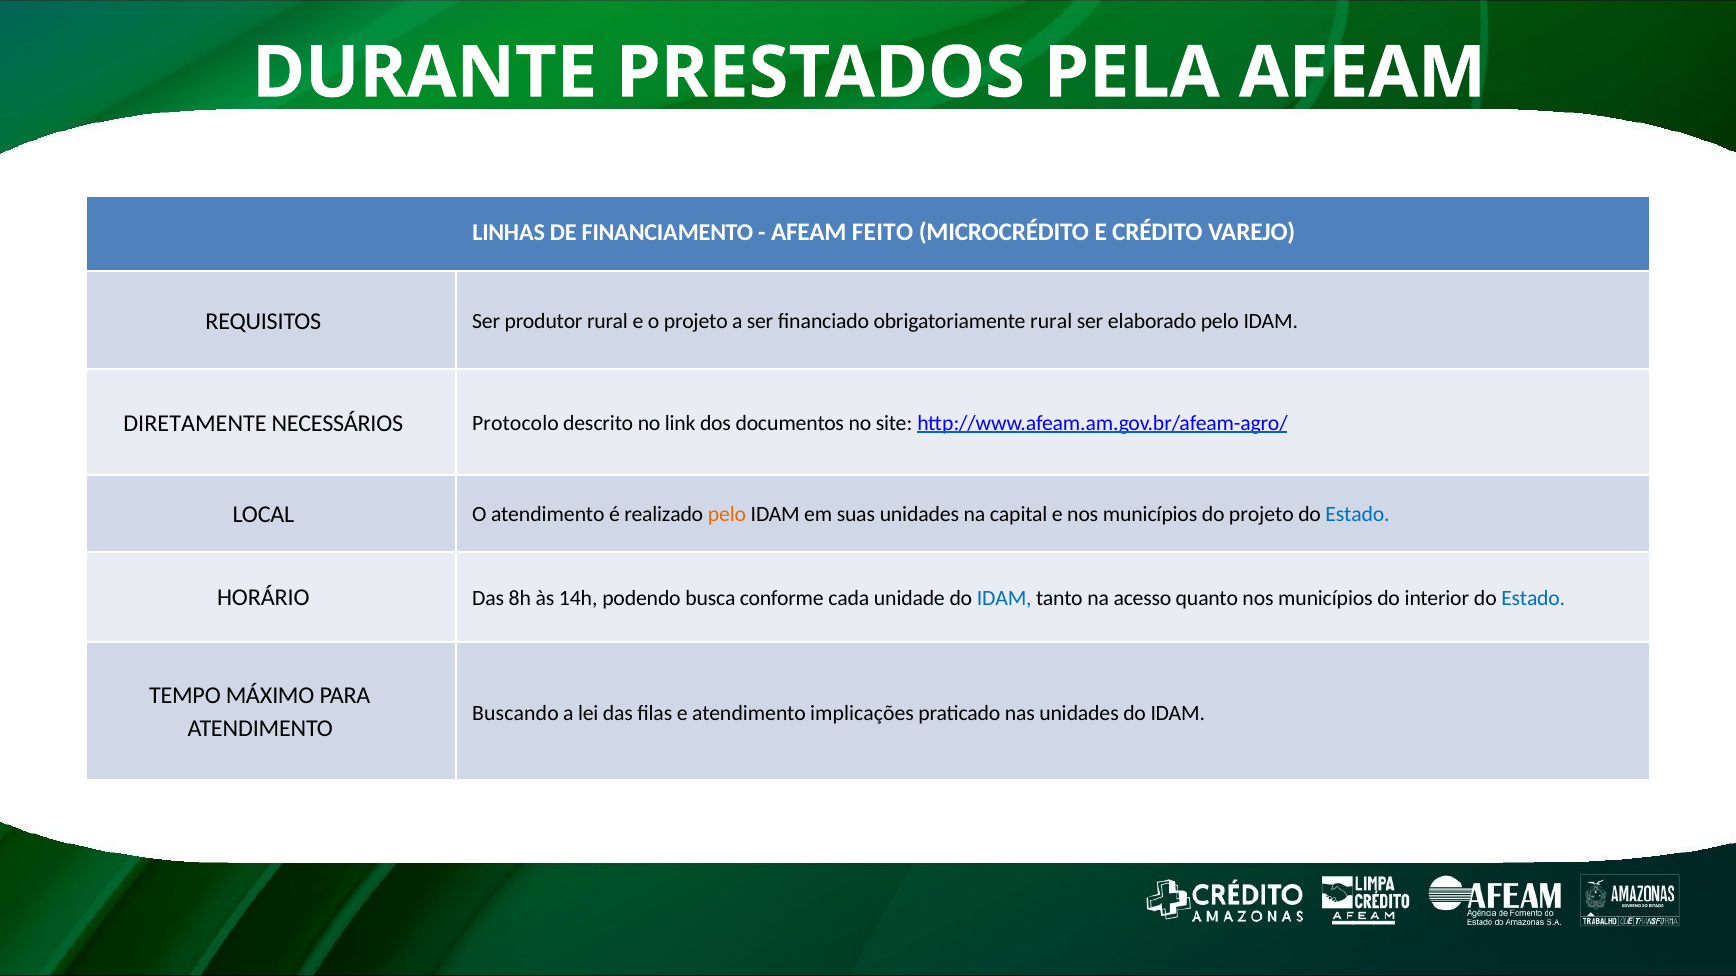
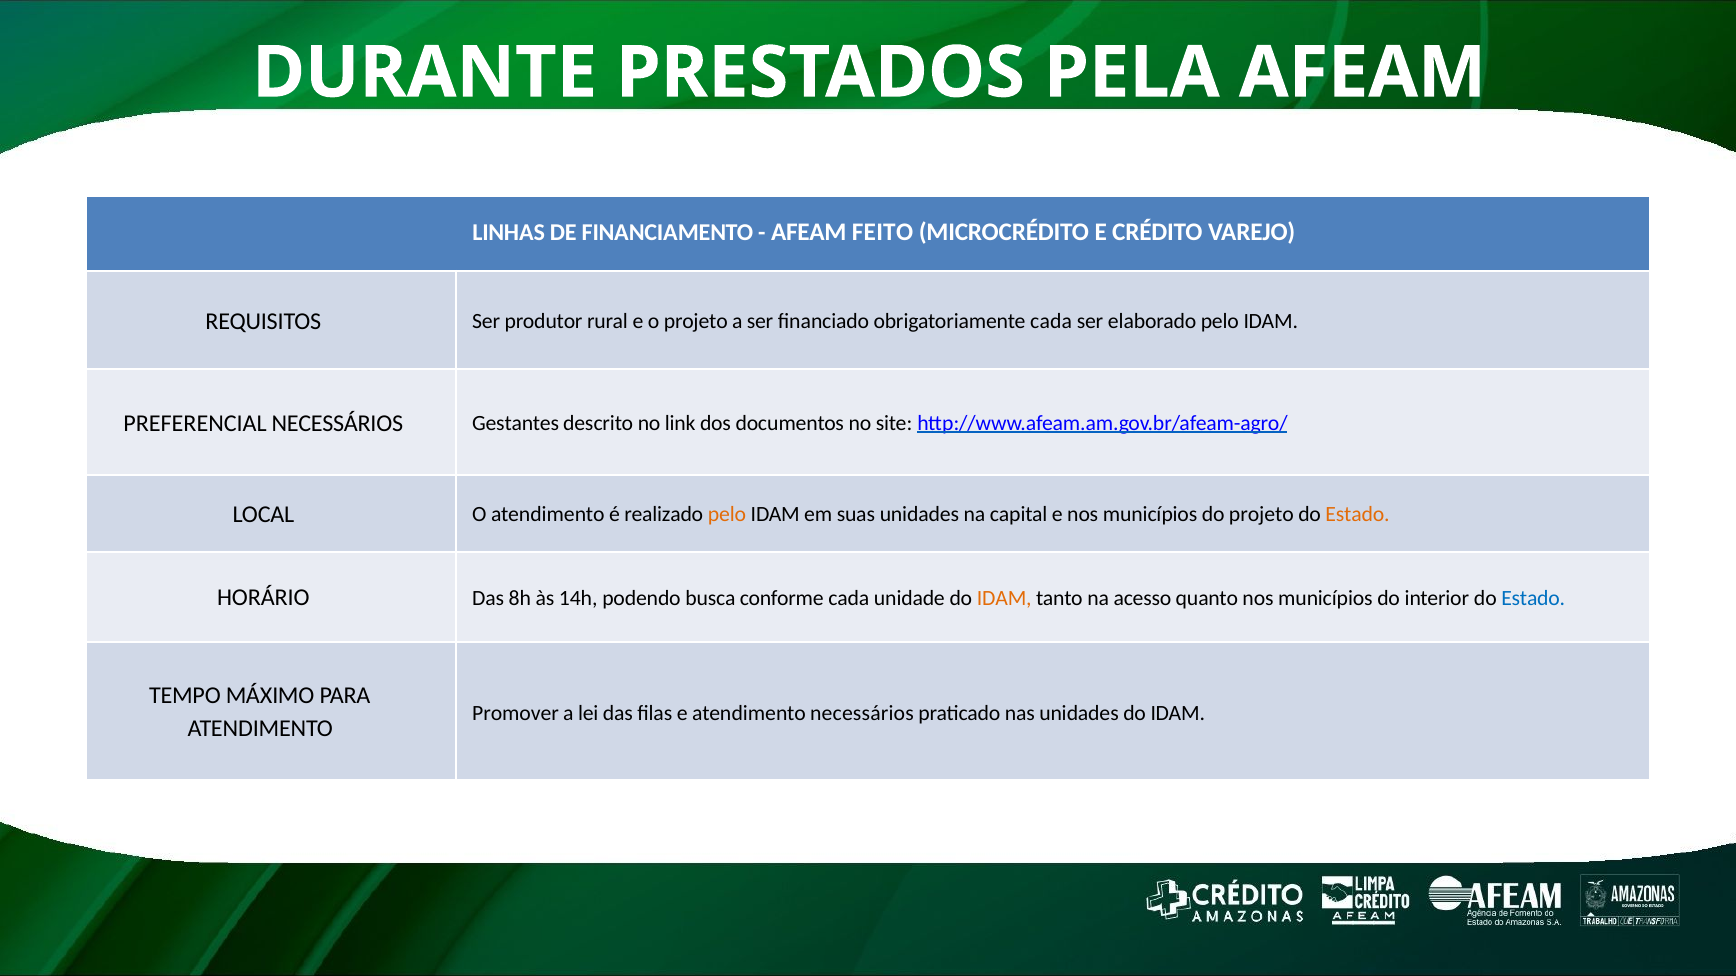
obrigatoriamente rural: rural -> cada (1051, 322)
DIRETAMENTE: DIRETAMENTE -> PREFERENCIAL (195, 424)
Protocolo: Protocolo -> Gestantes (516, 423)
Estado colour: blue -> orange (1357, 515)
IDAM colour: blue -> orange (1004, 599)
Buscando: Buscando -> Promover (516, 714)
atendimento implicações: implicações -> necessários (862, 714)
